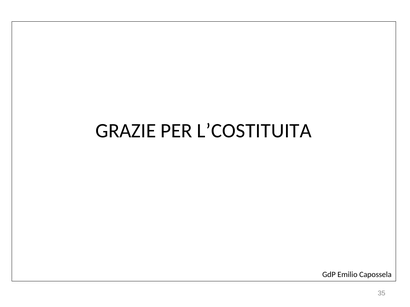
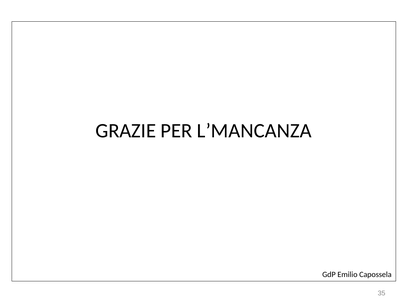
L’COSTITUITA: L’COSTITUITA -> L’MANCANZA (254, 131)
